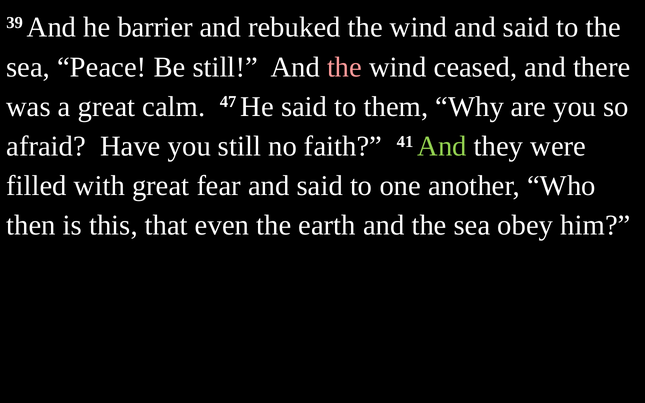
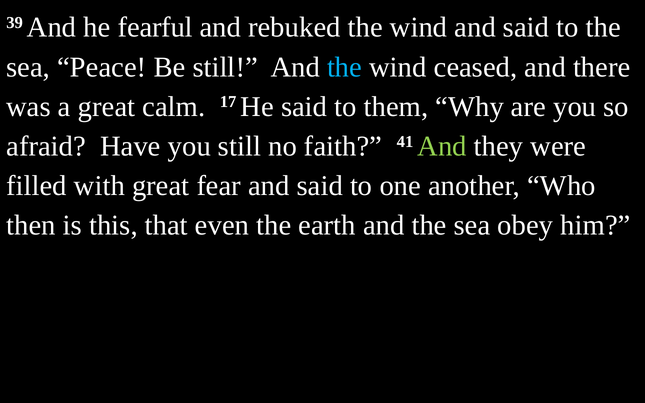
barrier: barrier -> fearful (155, 28)
the colour: pink -> light blue (345, 67)
47: 47 -> 17 (228, 102)
